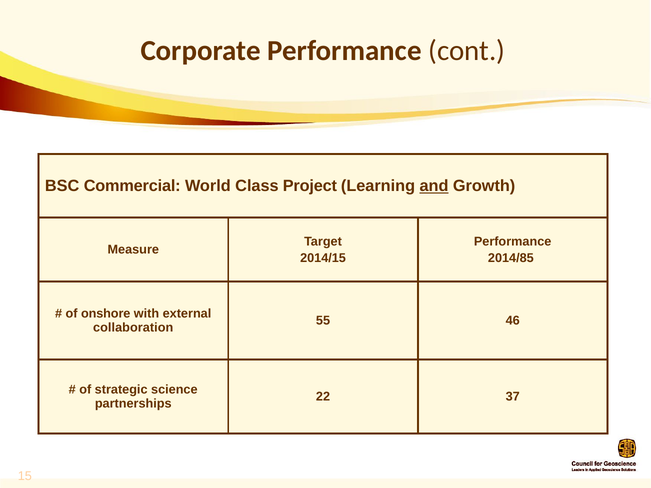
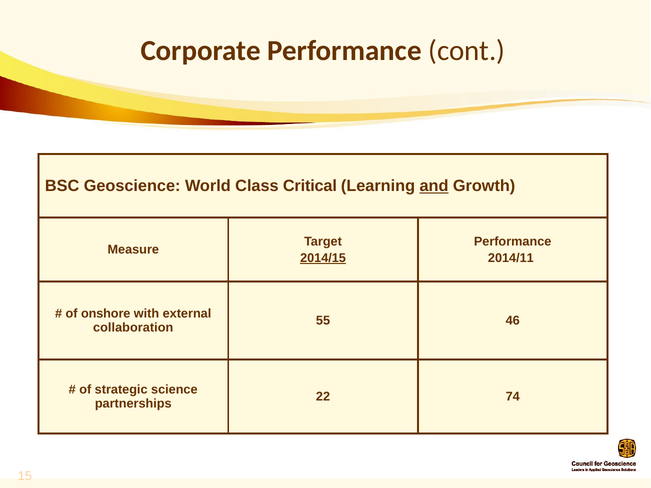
Commercial: Commercial -> Geoscience (132, 186)
Project: Project -> Critical (310, 186)
2014/15 underline: none -> present (323, 258)
2014/85: 2014/85 -> 2014/11 (511, 258)
37: 37 -> 74 (513, 397)
